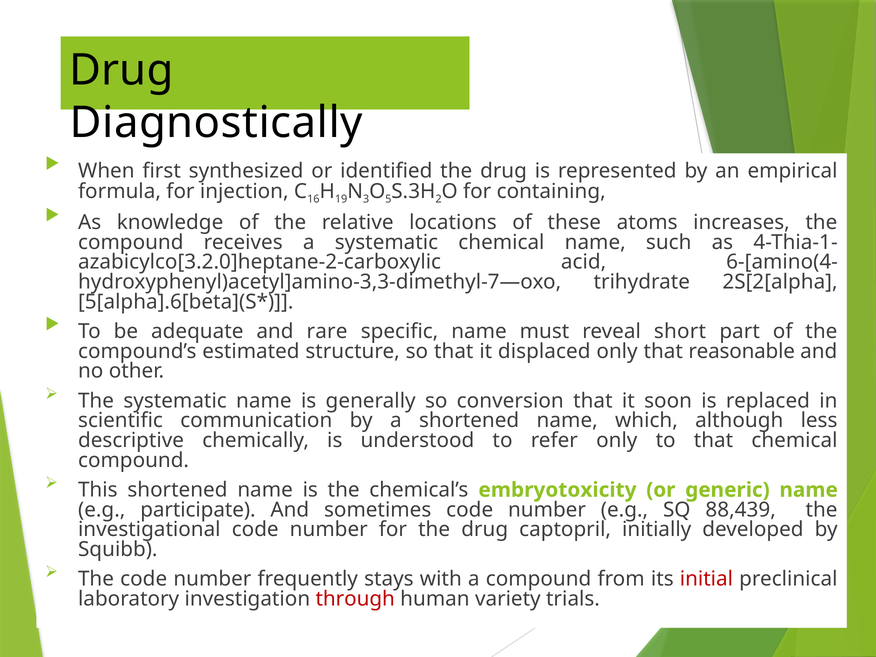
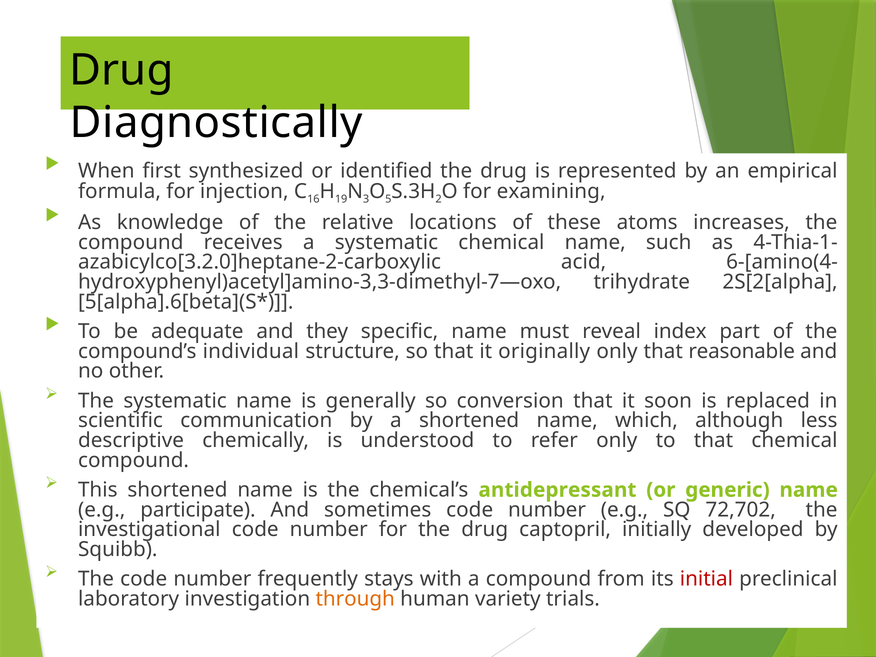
containing: containing -> examining (551, 191)
rare: rare -> they (327, 331)
short: short -> index (680, 331)
estimated: estimated -> individual (251, 351)
displaced: displaced -> originally (544, 351)
embryotoxicity: embryotoxicity -> antidepressant (557, 490)
88,439: 88,439 -> 72,702 (741, 510)
through colour: red -> orange (355, 599)
